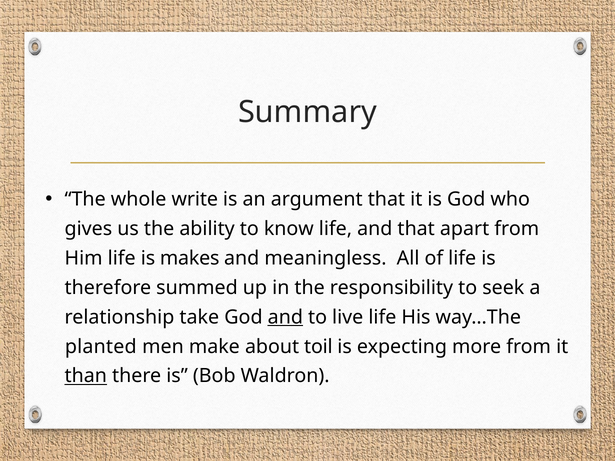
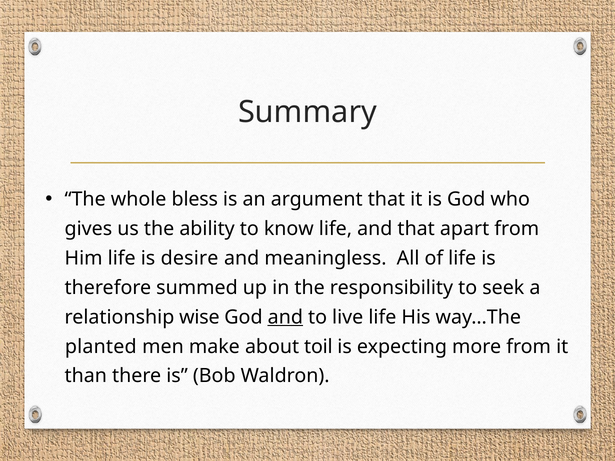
write: write -> bless (195, 200)
makes: makes -> desire (190, 258)
take: take -> wise (199, 317)
than underline: present -> none (86, 376)
